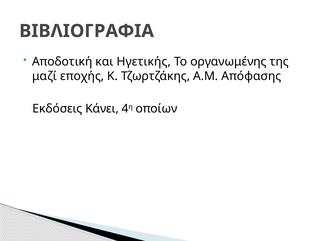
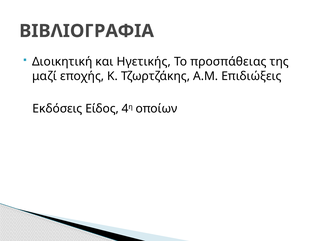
Αποδοτική: Αποδοτική -> Διοικητική (62, 62)
οργανωμένης: οργανωμένης -> προσπάθειας (228, 62)
Απόφασης: Απόφασης -> Επιδιώξεις (251, 76)
Κάνει: Κάνει -> Είδος (102, 109)
